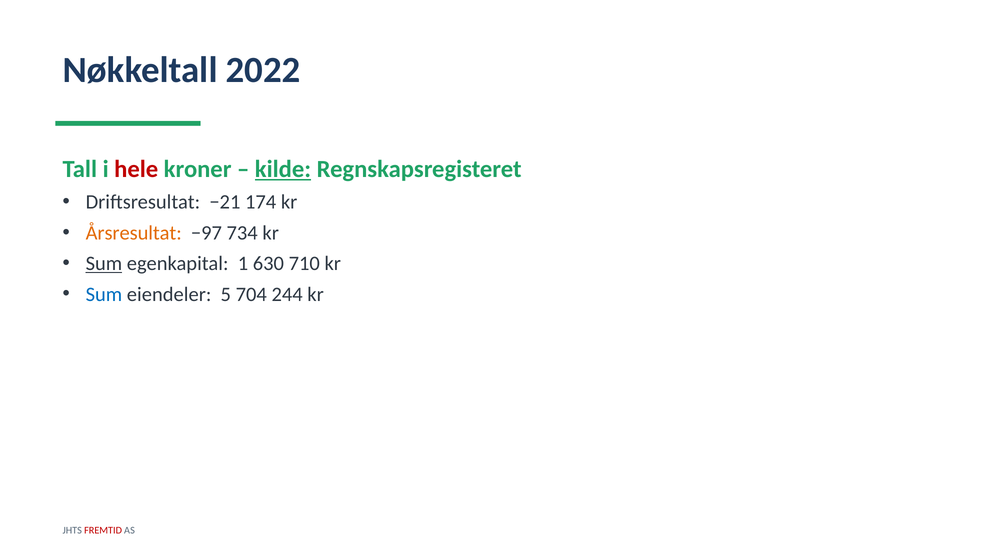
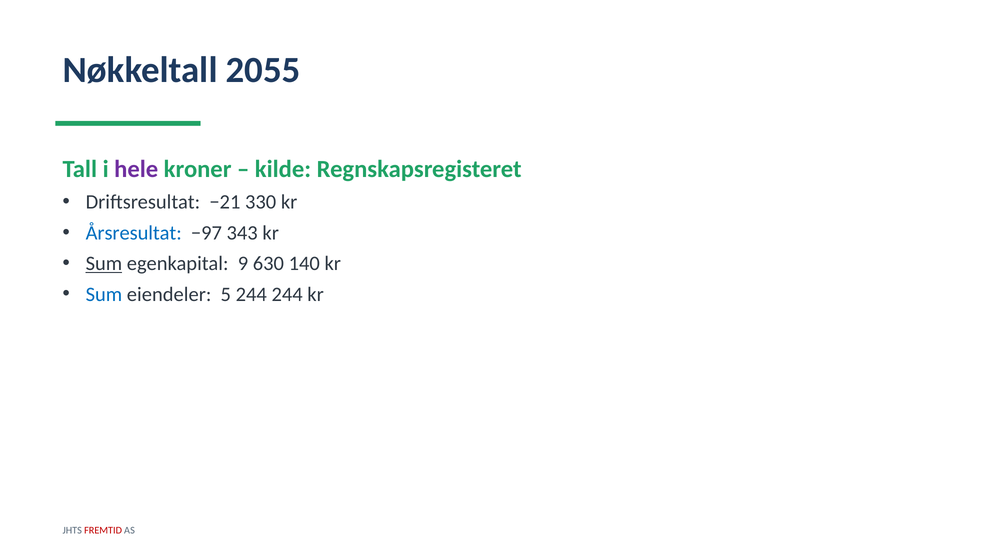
2022: 2022 -> 2055 (263, 70)
hele colour: red -> purple (136, 169)
kilde underline: present -> none (283, 169)
174: 174 -> 330 (261, 202)
Årsresultat colour: orange -> blue (134, 233)
734: 734 -> 343 (242, 233)
1: 1 -> 9 (243, 264)
710: 710 -> 140 (304, 264)
5 704: 704 -> 244 (251, 295)
